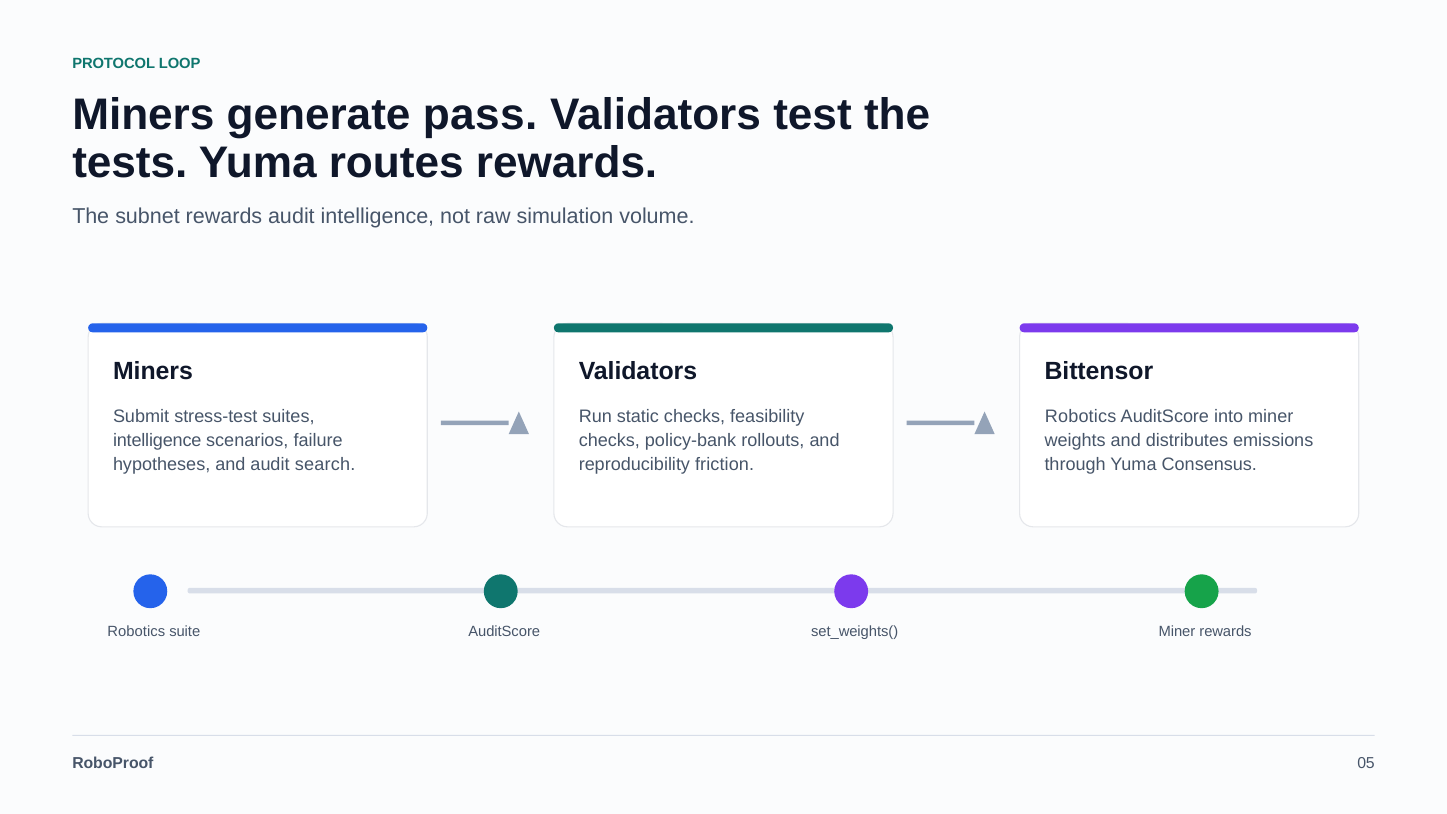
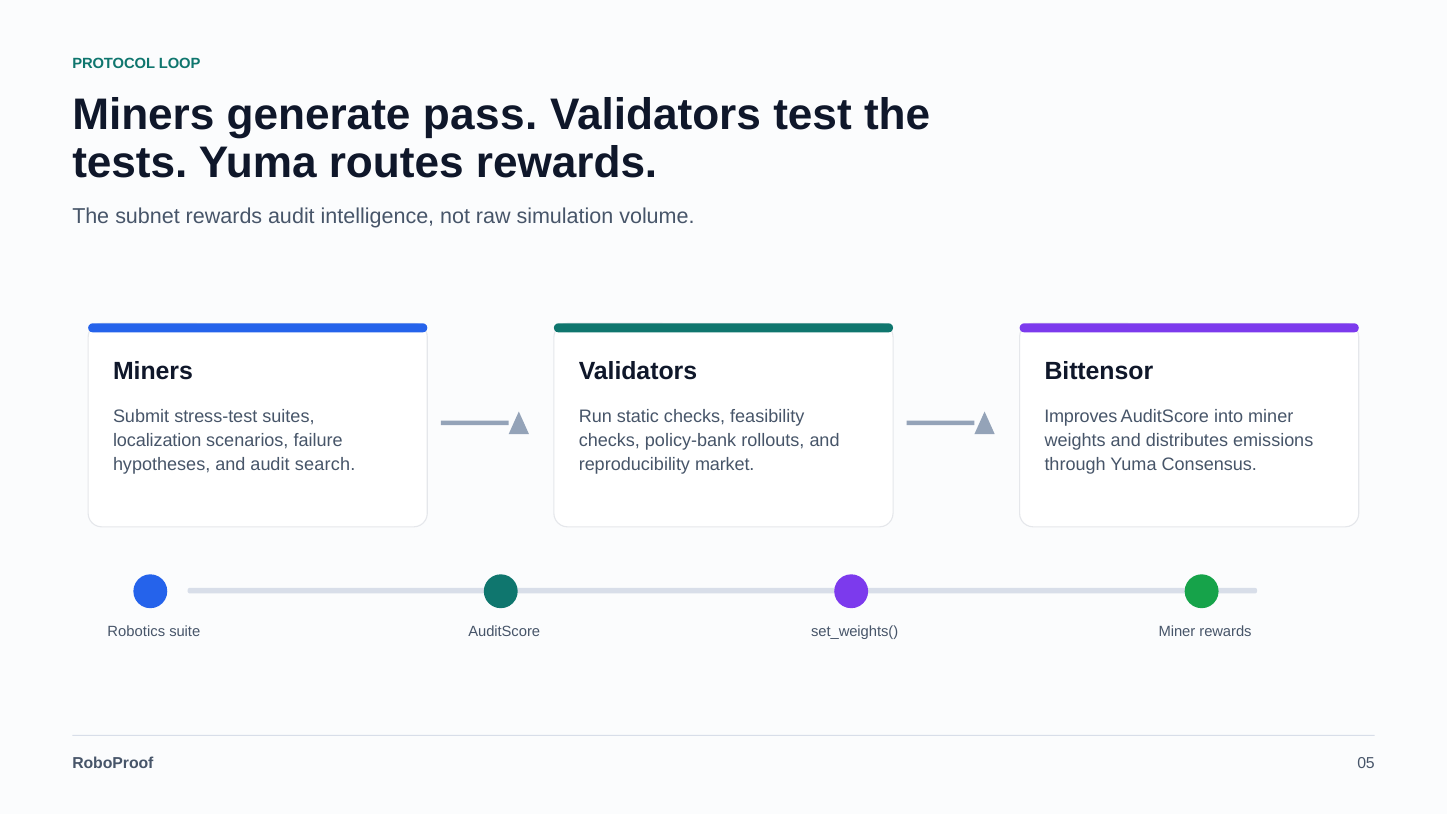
Robotics: Robotics -> Improves (1081, 417)
intelligence: intelligence -> localization (157, 440)
friction: friction -> market (725, 464)
